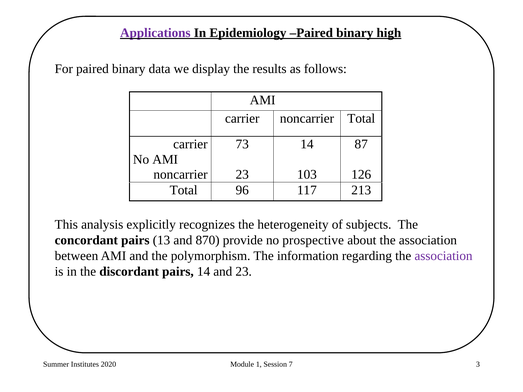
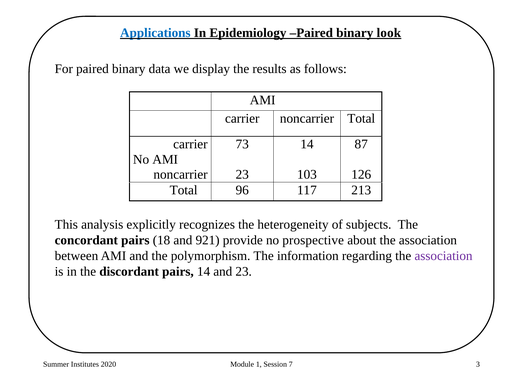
Applications colour: purple -> blue (155, 33)
high: high -> look (389, 33)
13: 13 -> 18 (161, 240)
870: 870 -> 921 (208, 240)
